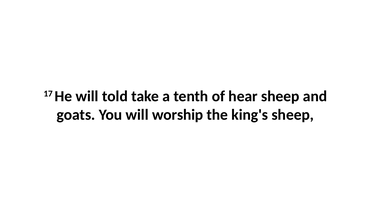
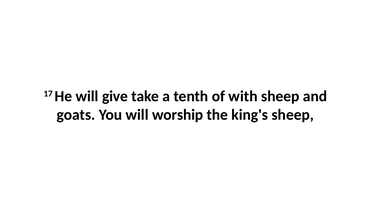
told: told -> give (115, 96)
hear: hear -> with (243, 96)
